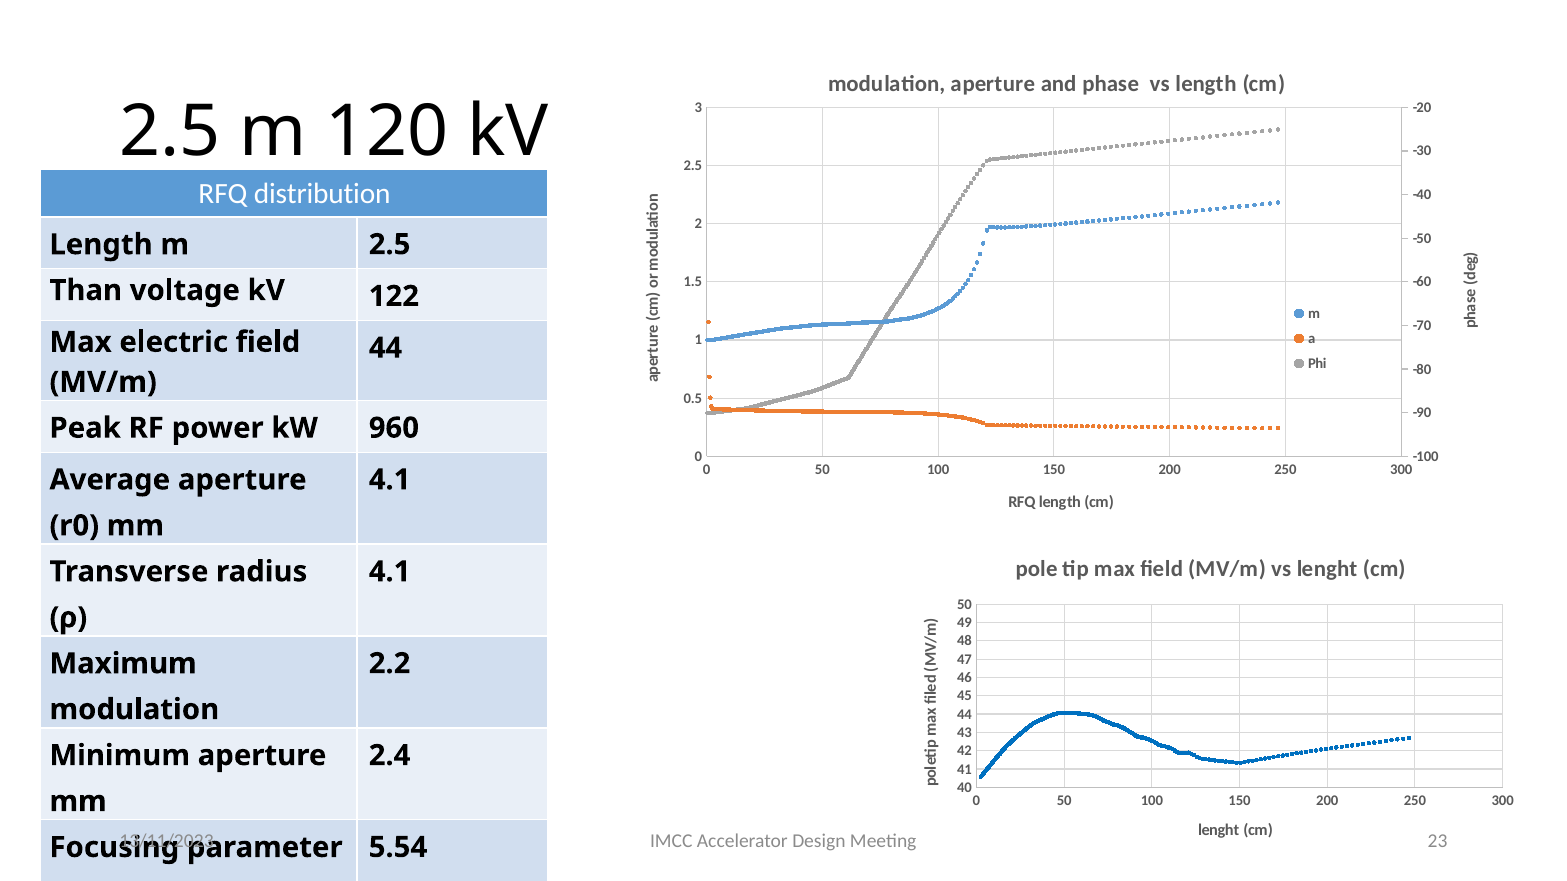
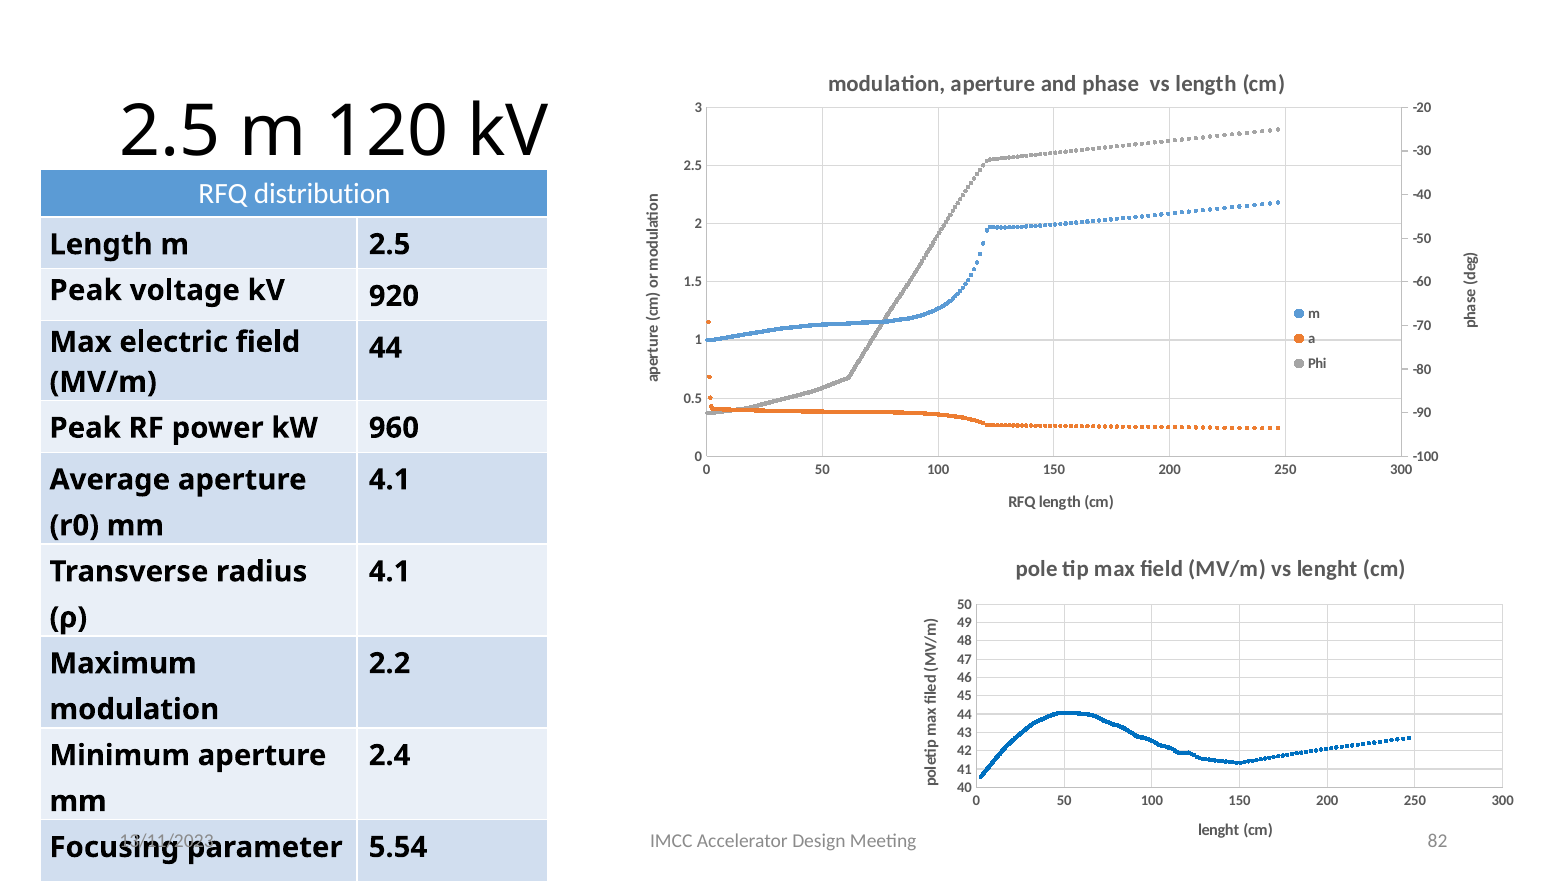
Than: Than -> Peak (86, 290)
122: 122 -> 920 (394, 296)
23: 23 -> 82 (1438, 842)
